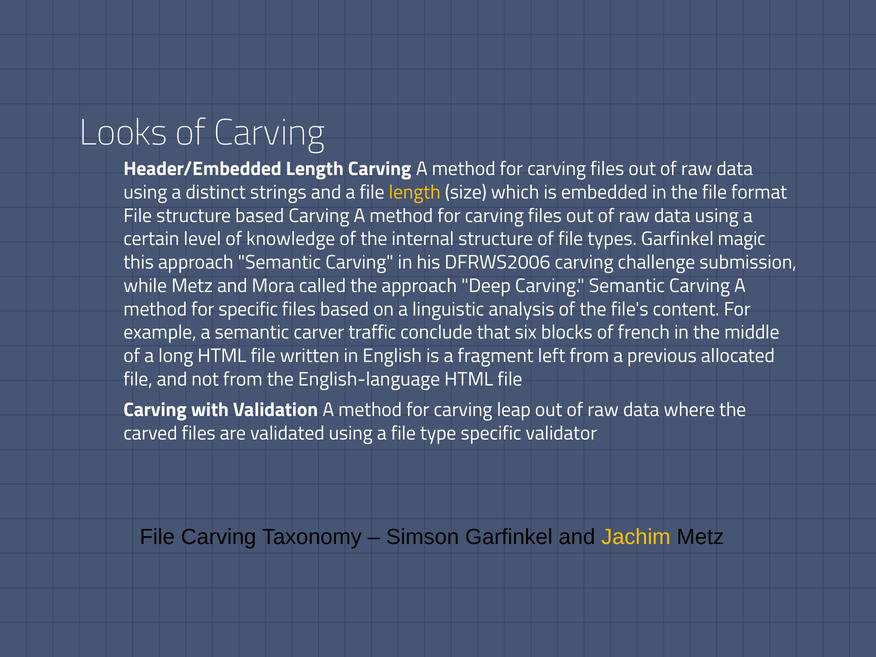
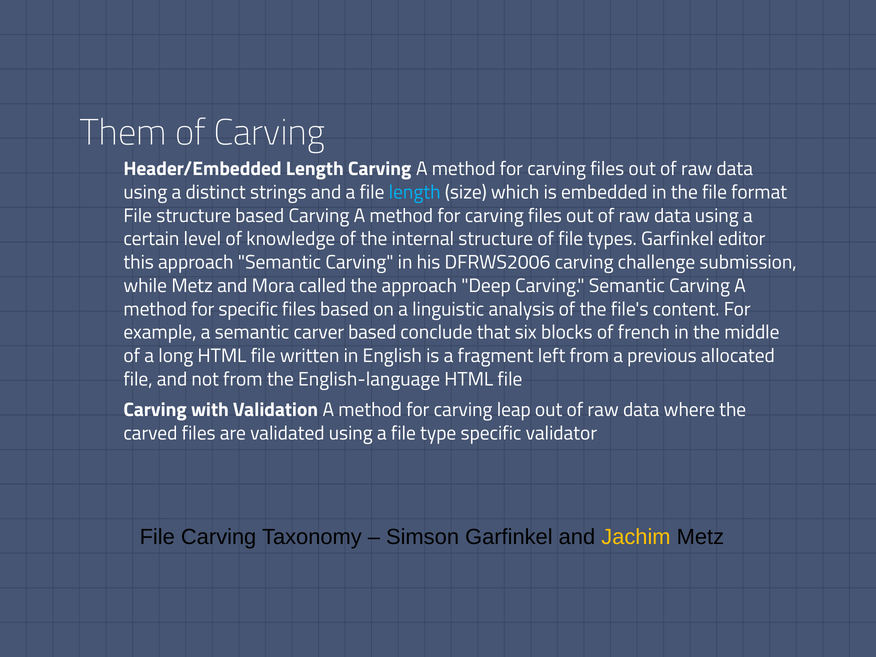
Looks: Looks -> Them (123, 133)
length colour: yellow -> light blue (415, 192)
magic: magic -> editor (742, 239)
carver traffic: traffic -> based (372, 332)
